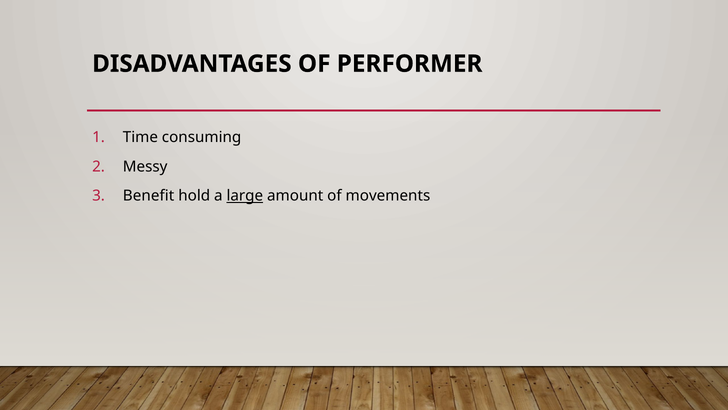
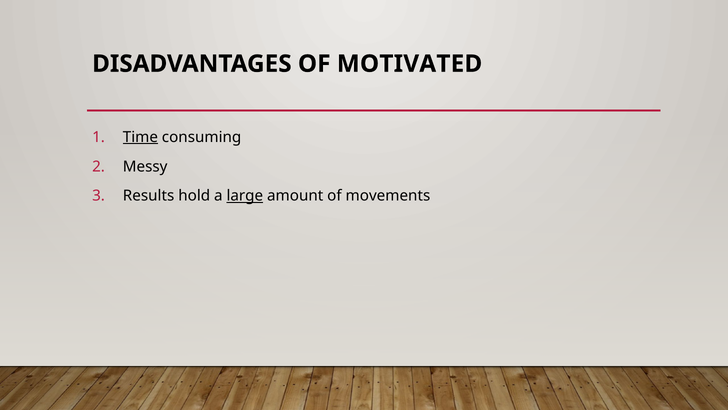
PERFORMER: PERFORMER -> MOTIVATED (410, 64)
Time underline: none -> present (140, 137)
Benefit: Benefit -> Results (149, 196)
